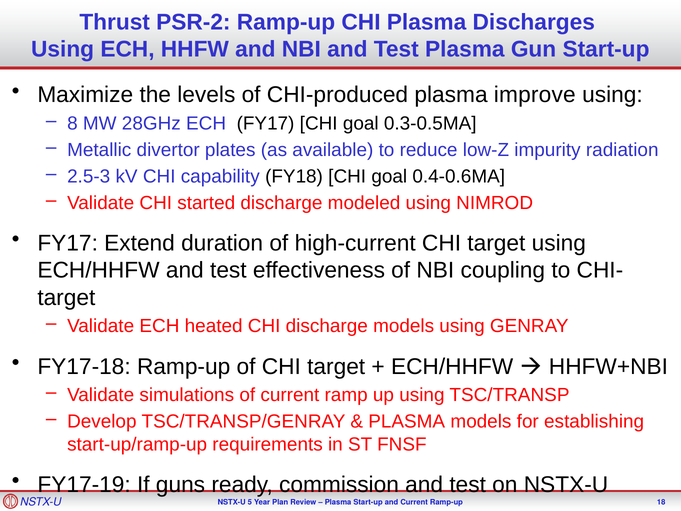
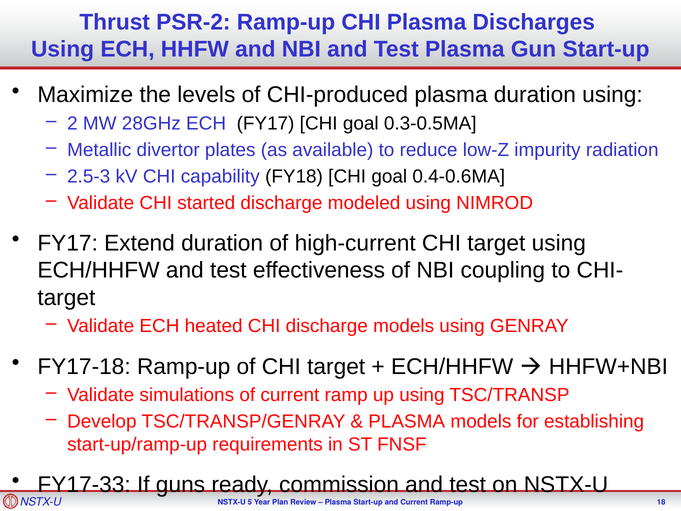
plasma improve: improve -> duration (535, 95)
8: 8 -> 2 (72, 123)
FY17-19: FY17-19 -> FY17-33 (84, 484)
